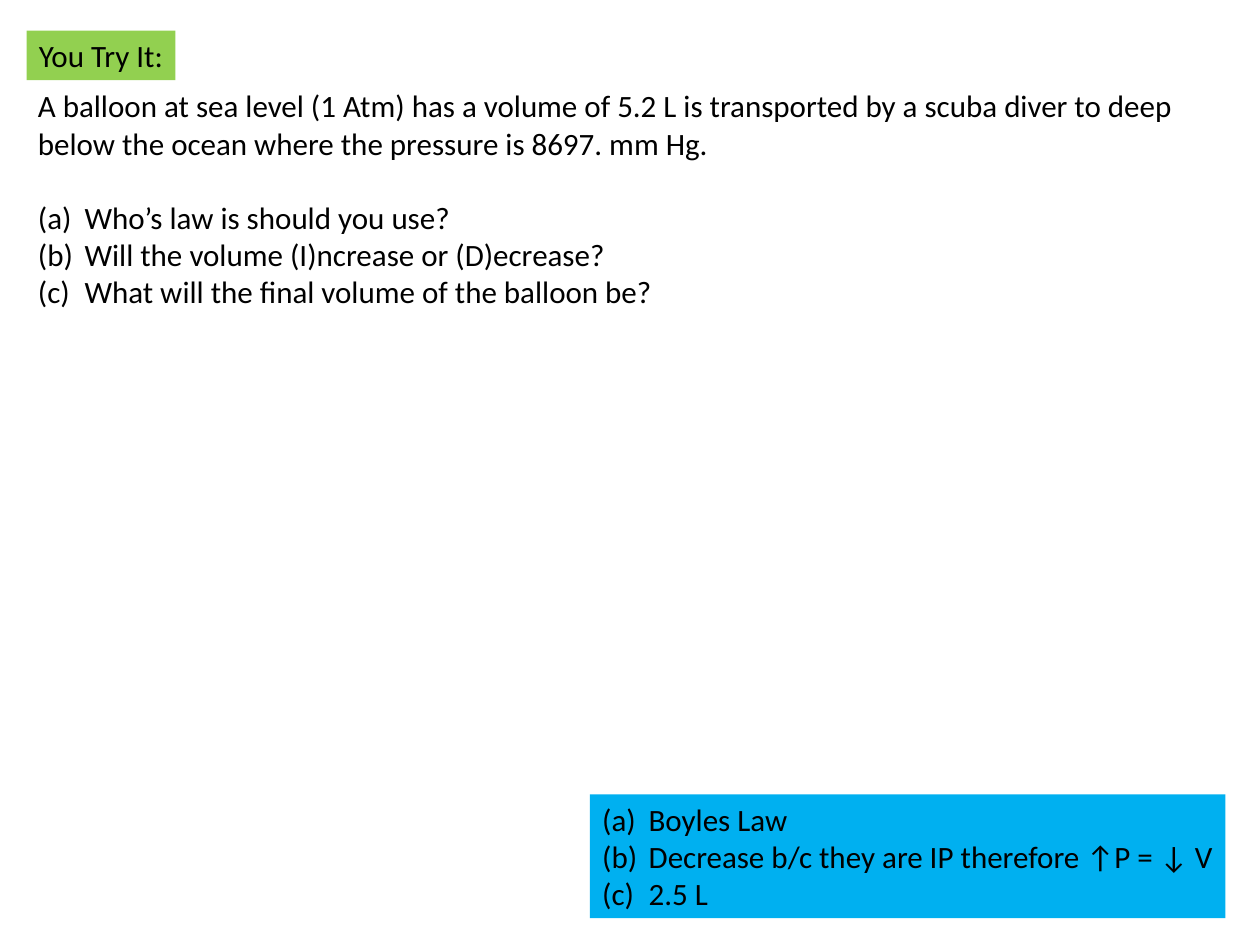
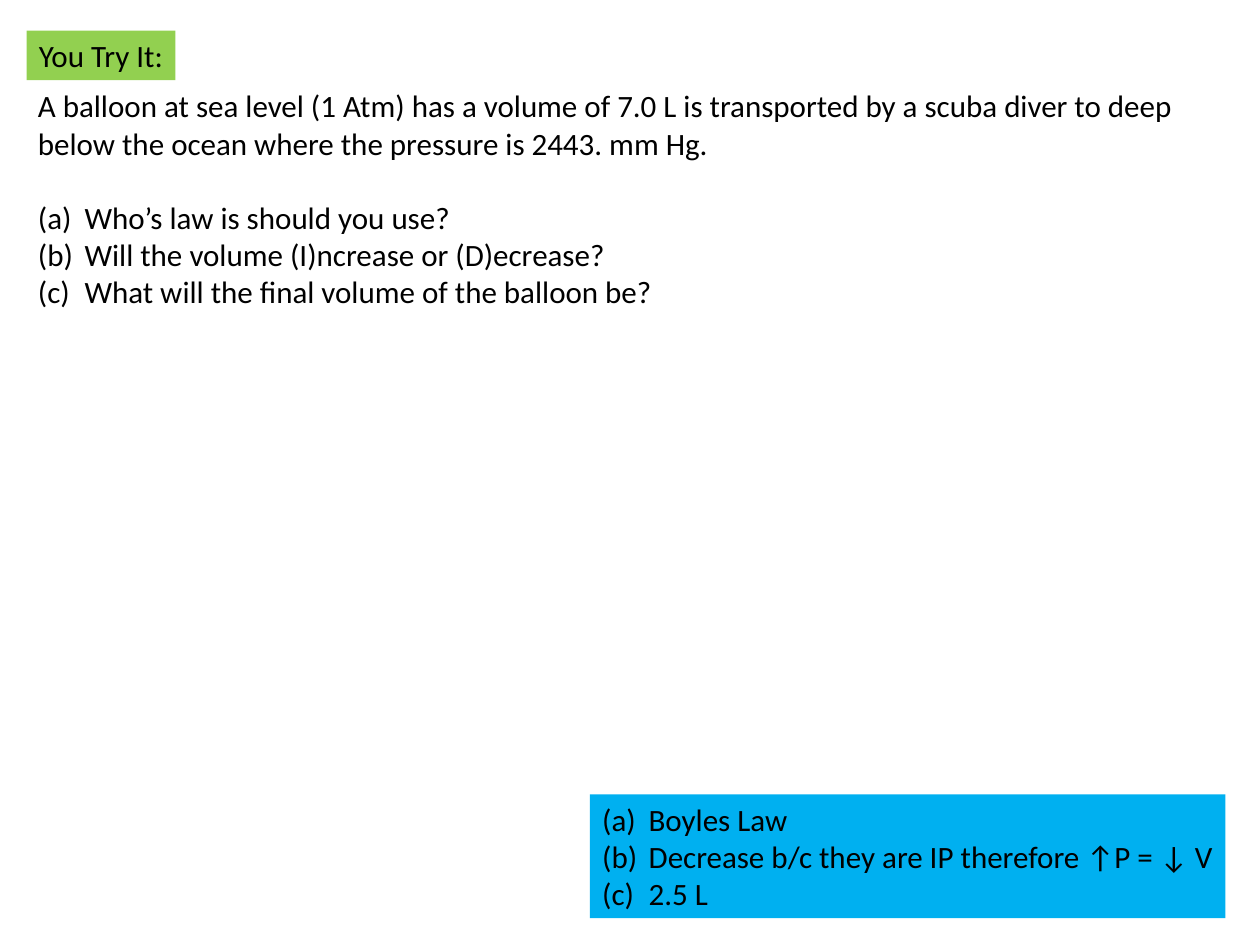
5.2: 5.2 -> 7.0 (637, 108)
8697: 8697 -> 2443 (567, 145)
